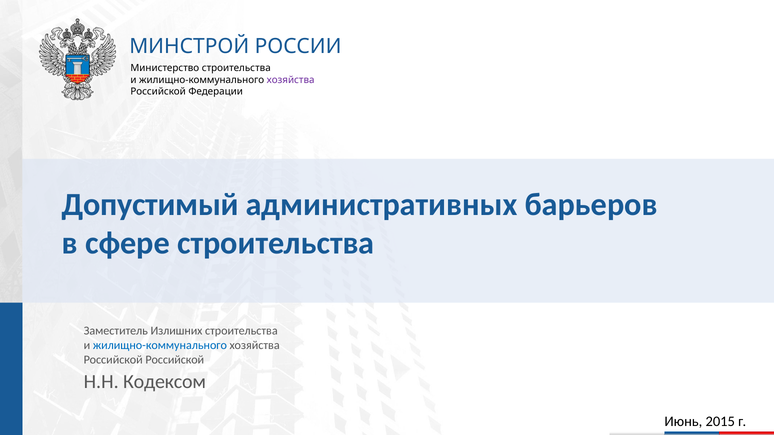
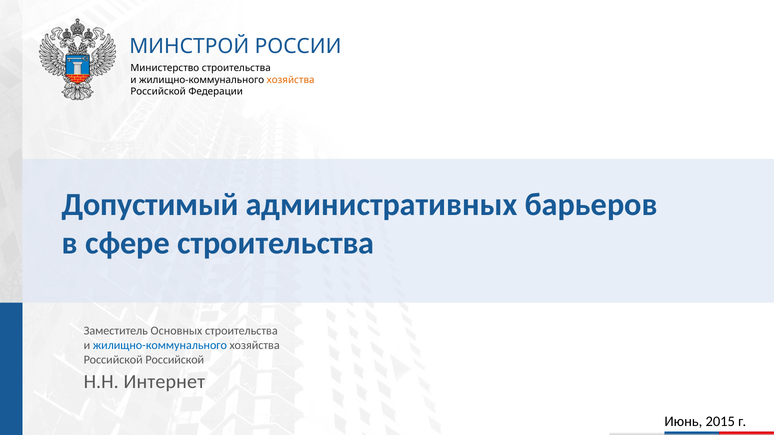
хозяйства colour: purple -> orange (291, 80)
Излишних: Излишних -> Основных (176, 331)
Кодексом: Кодексом -> Интернет (164, 382)
